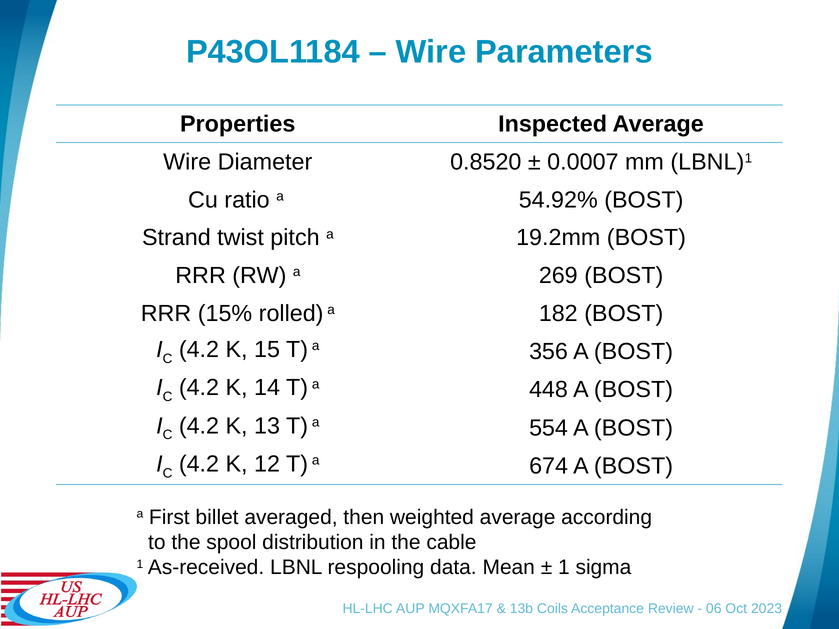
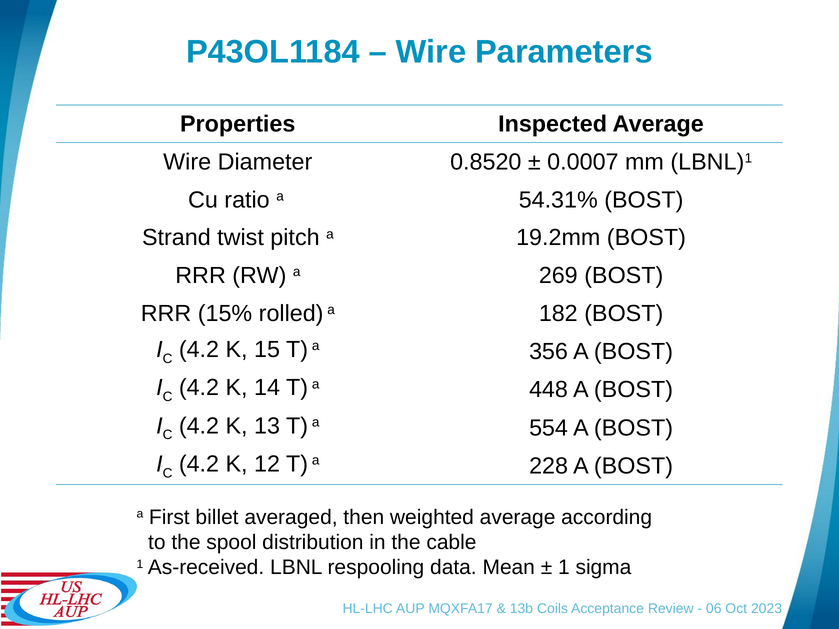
54.92%: 54.92% -> 54.31% (558, 200)
674: 674 -> 228 (549, 466)
